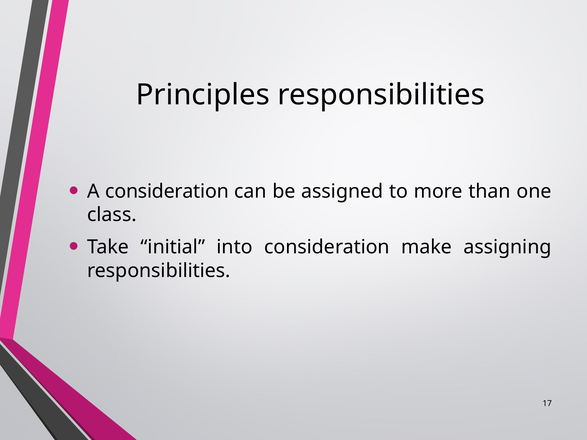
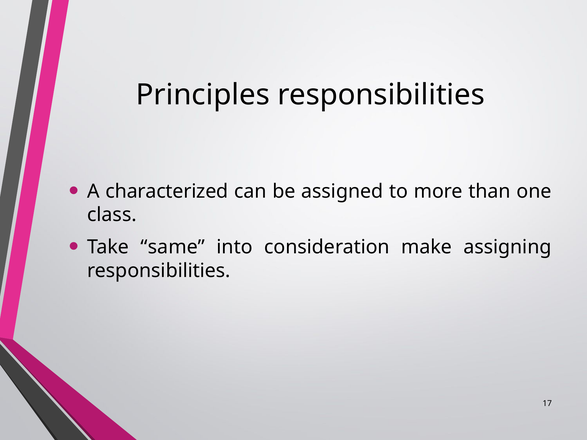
A consideration: consideration -> characterized (167, 191)
initial: initial -> same (173, 247)
